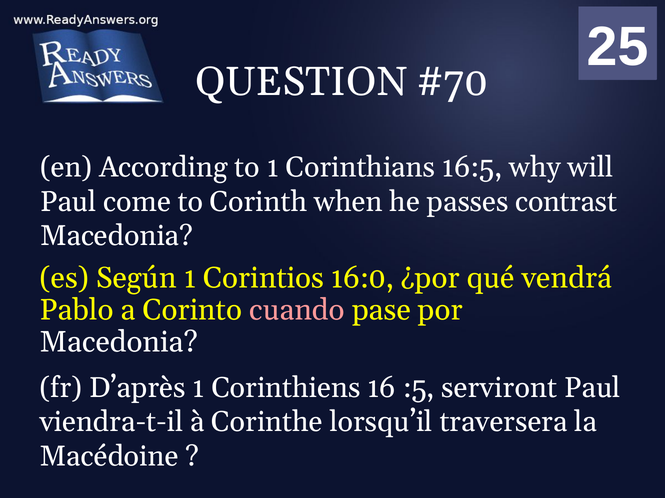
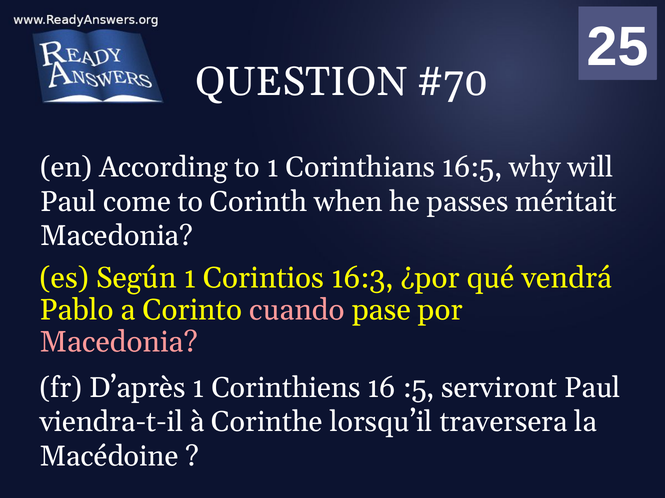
contrast: contrast -> méritait (566, 202)
16:0: 16:0 -> 16:3 (362, 278)
Macedonia colour: white -> pink (119, 342)
